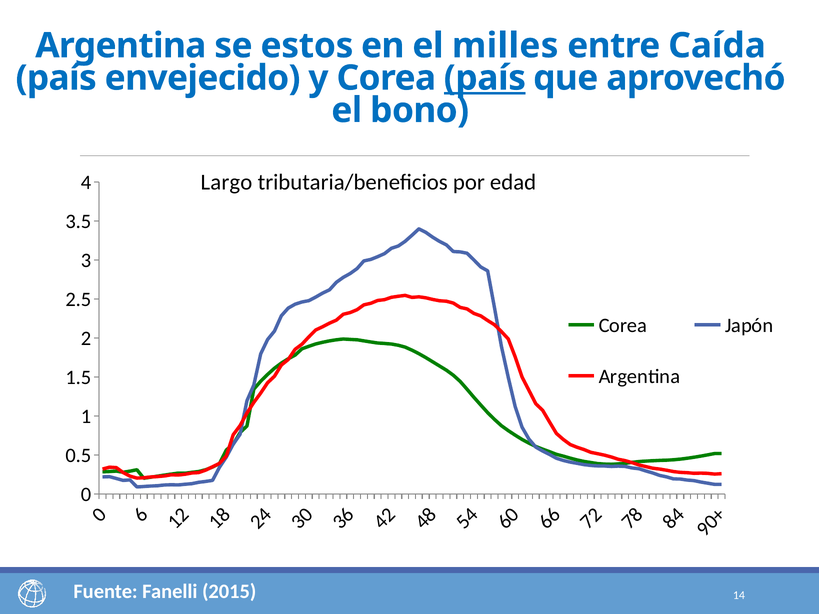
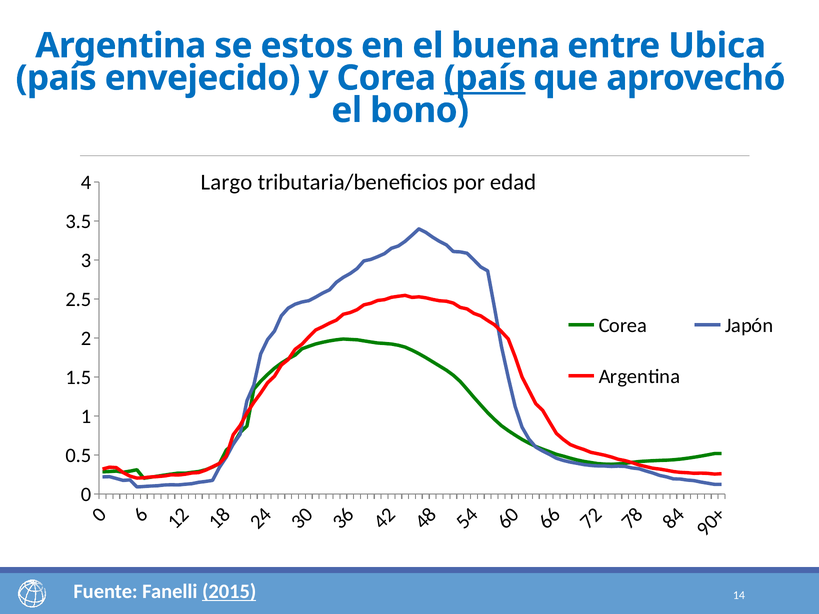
milles: milles -> buena (506, 46)
Caída: Caída -> Ubica (717, 46)
2015 underline: none -> present (229, 592)
